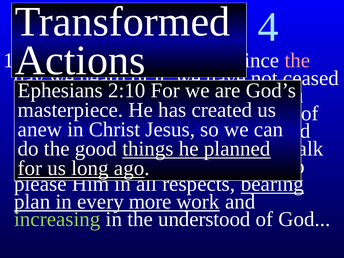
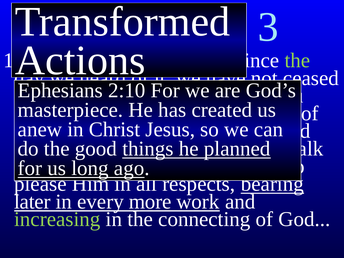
4: 4 -> 3 (268, 27)
the colour: pink -> light green (297, 60)
plan: plan -> later (32, 202)
understood: understood -> connecting (204, 219)
